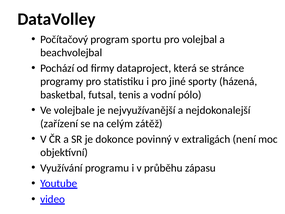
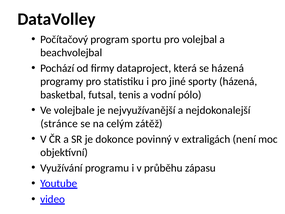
se stránce: stránce -> házená (228, 68)
zařízení: zařízení -> stránce (59, 123)
